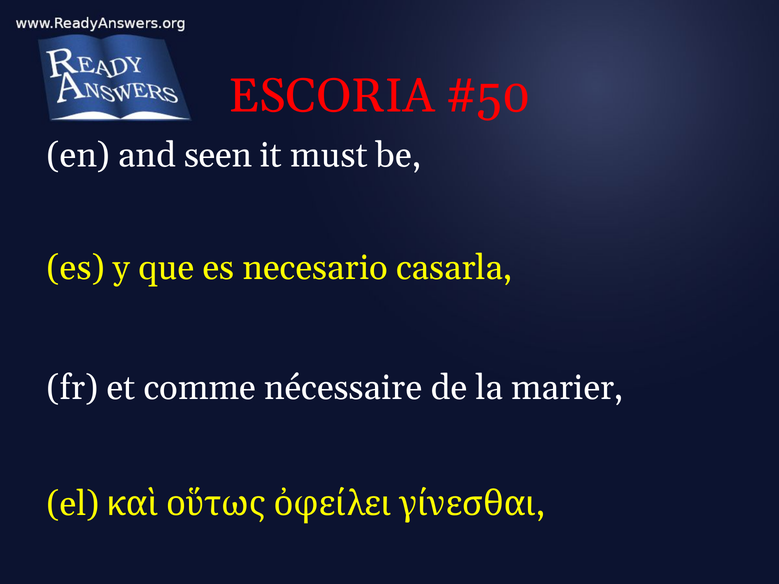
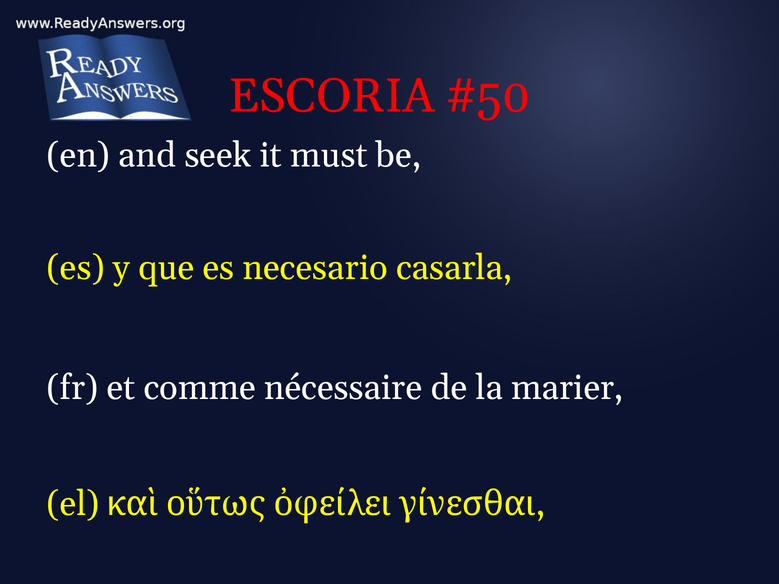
seen: seen -> seek (218, 155)
